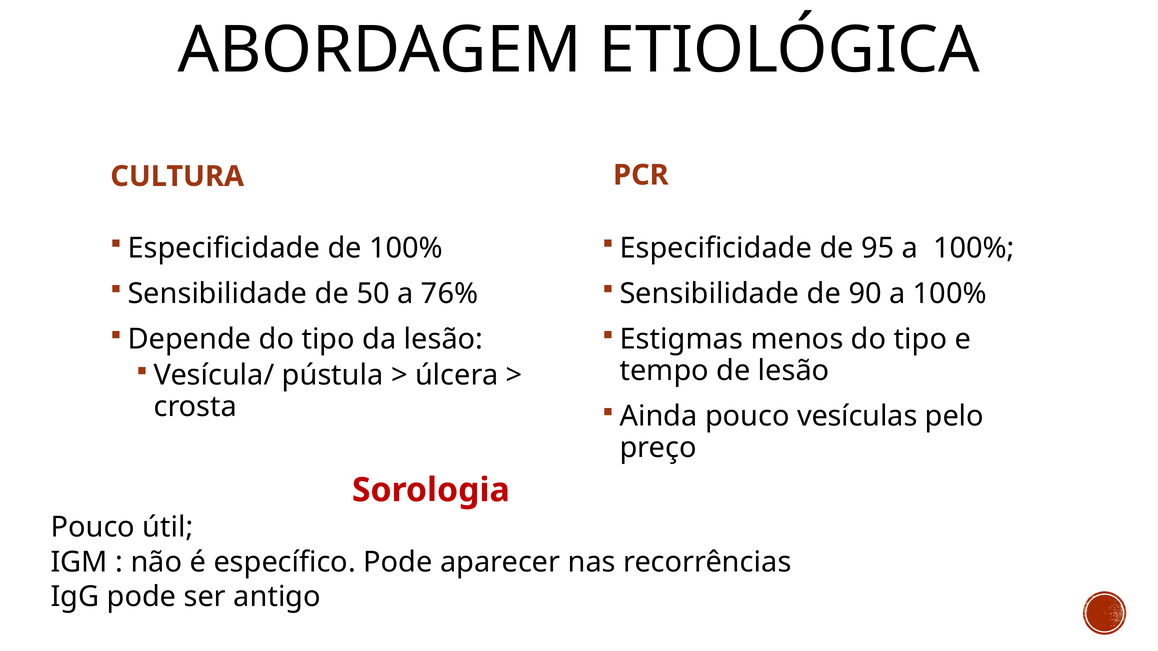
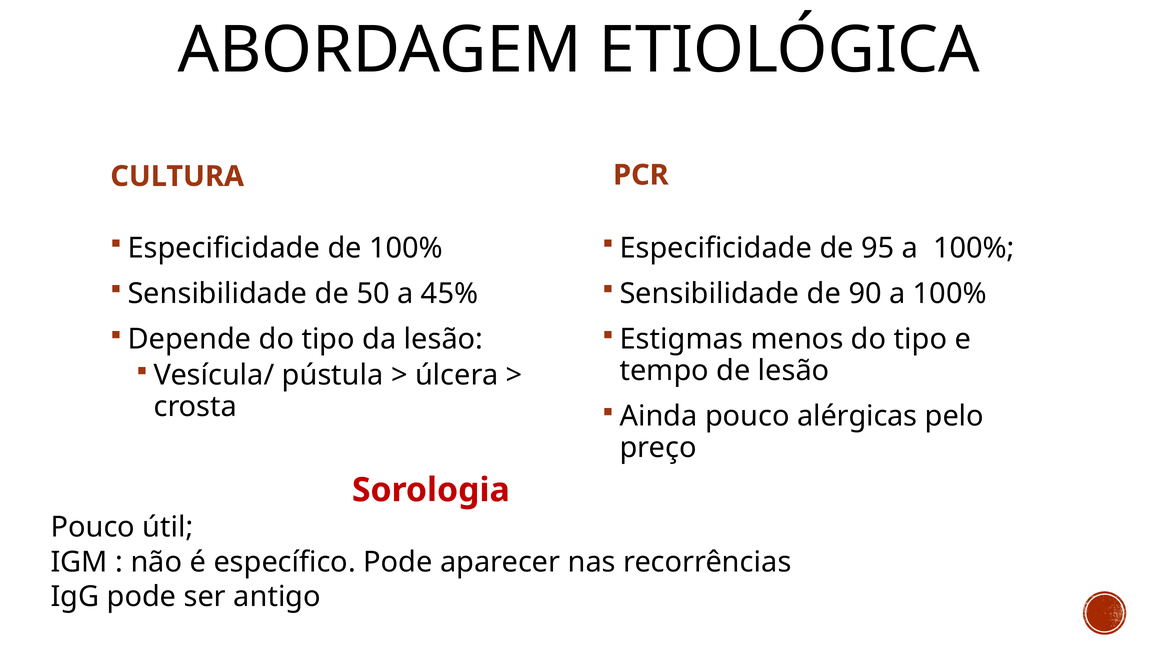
76%: 76% -> 45% (450, 294)
vesículas: vesículas -> alérgicas (857, 417)
